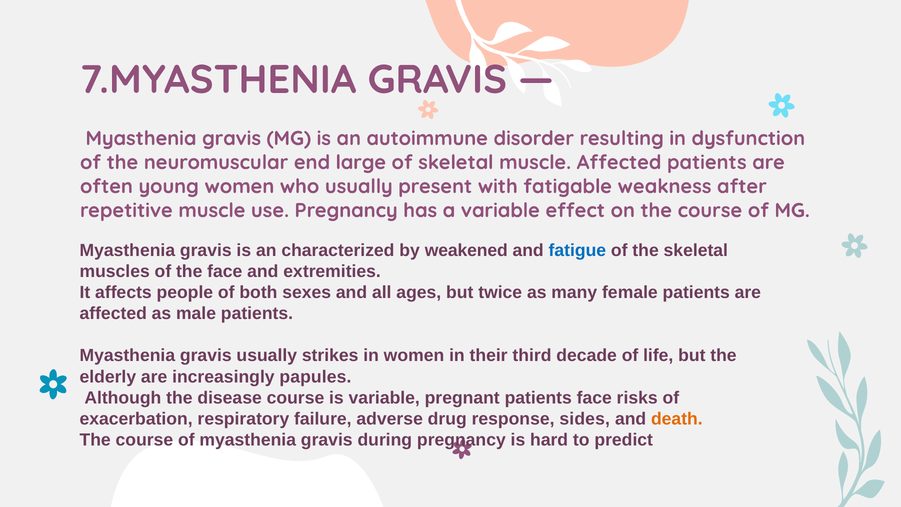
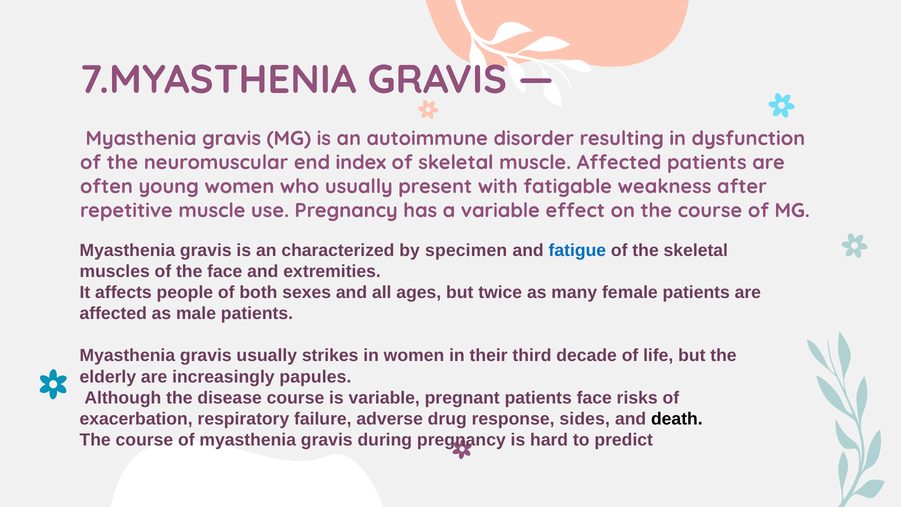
large: large -> index (361, 162)
weakened: weakened -> specimen (466, 250)
death colour: orange -> black (677, 419)
